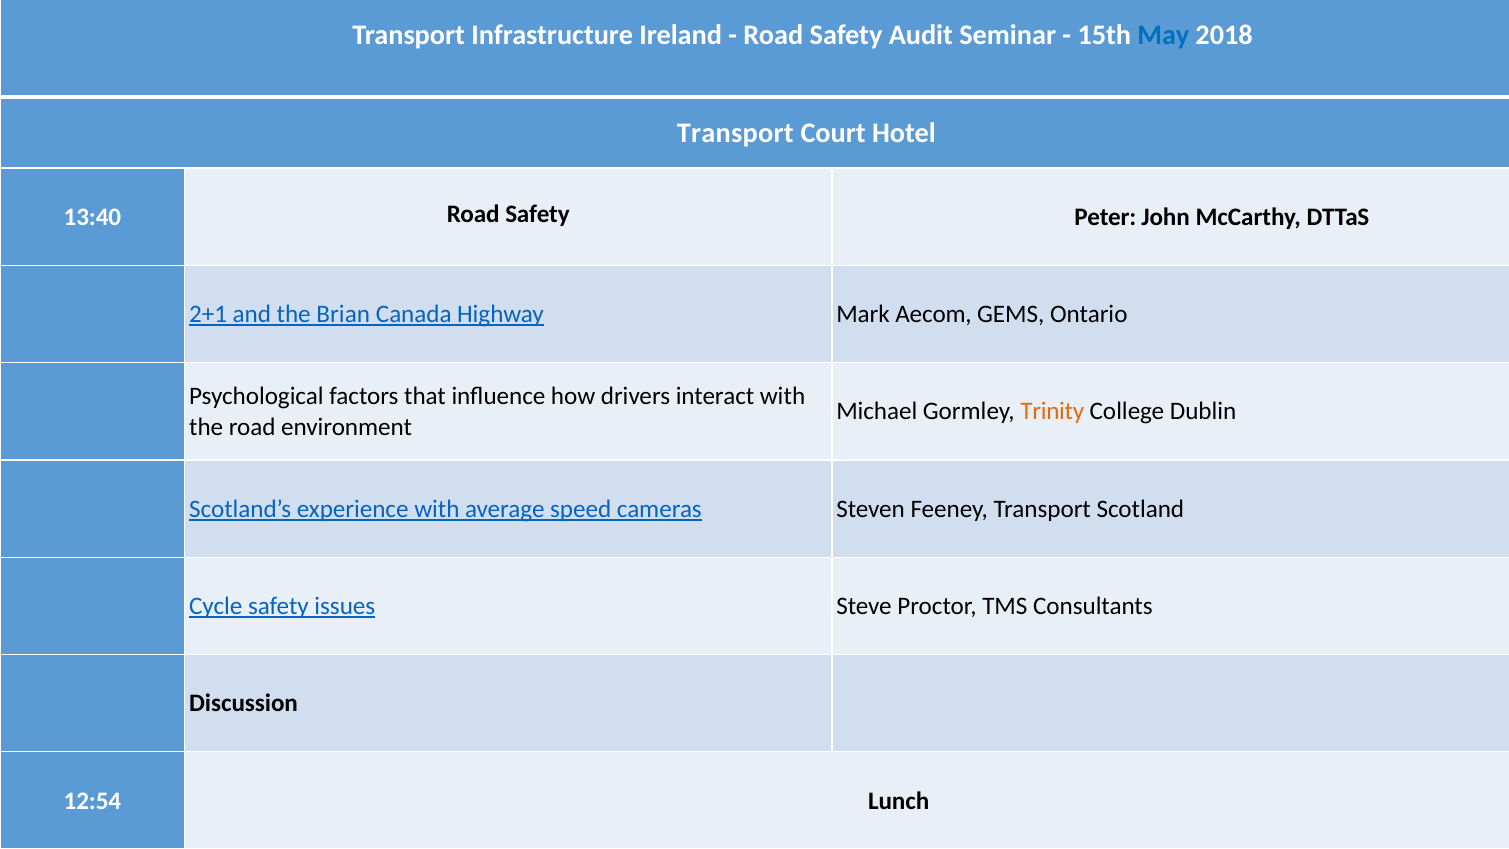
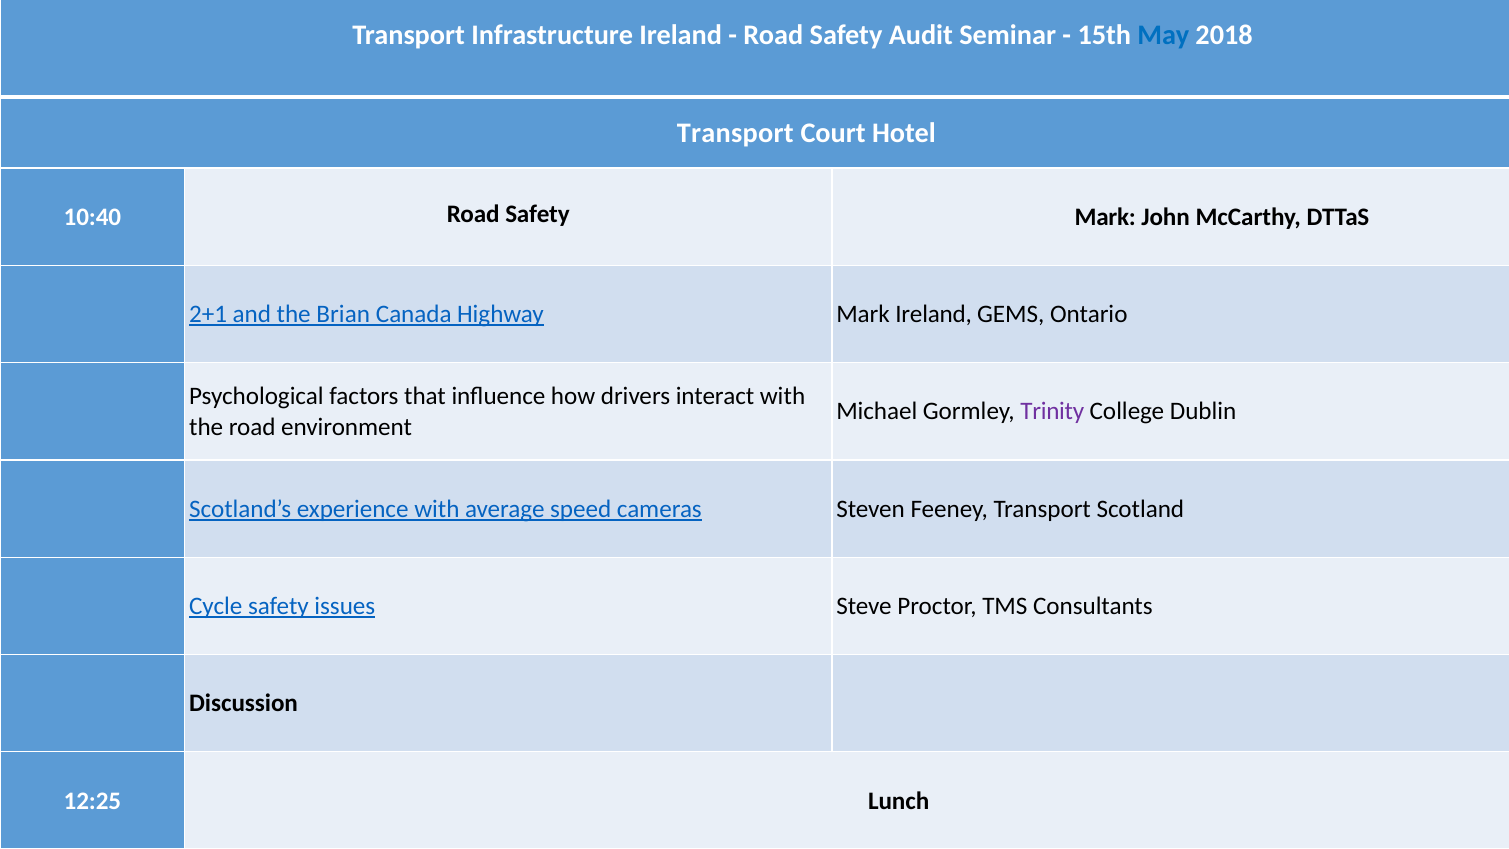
13:40: 13:40 -> 10:40 (92, 217)
Safety Peter: Peter -> Mark (1105, 217)
Mark Aecom: Aecom -> Ireland (934, 314)
Trinity colour: orange -> purple (1052, 411)
12:54: 12:54 -> 12:25 (92, 801)
